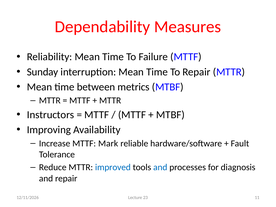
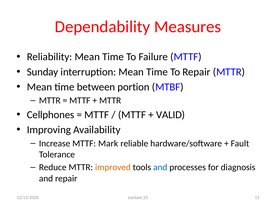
metrics: metrics -> portion (134, 87)
Instructors: Instructors -> Cellphones (51, 115)
MTBF: MTBF -> VALID (171, 115)
improved colour: blue -> orange (113, 167)
